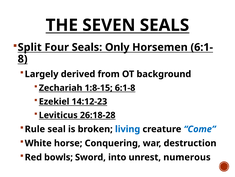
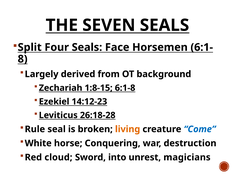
Only: Only -> Face (117, 47)
living colour: blue -> orange (128, 129)
bowls: bowls -> cloud (58, 157)
numerous: numerous -> magicians (187, 157)
